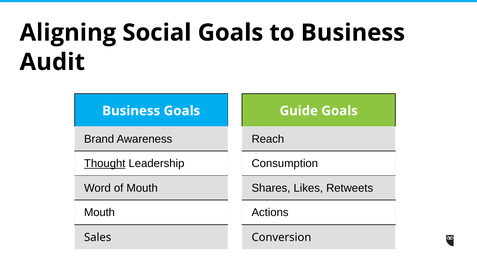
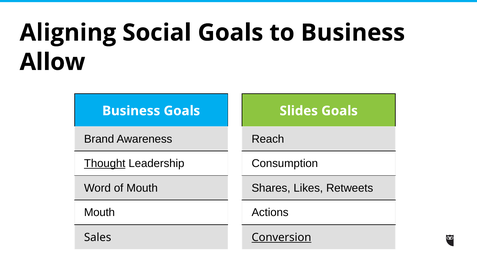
Audit: Audit -> Allow (52, 62)
Guide: Guide -> Slides (299, 111)
Conversion underline: none -> present (281, 237)
